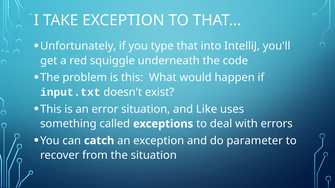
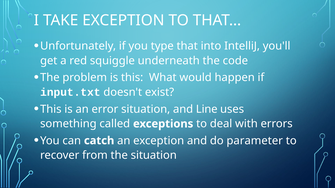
Like: Like -> Line (207, 109)
